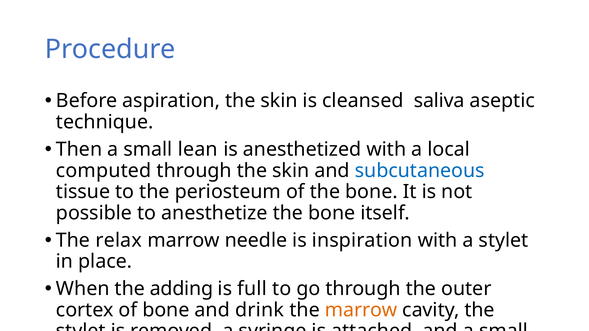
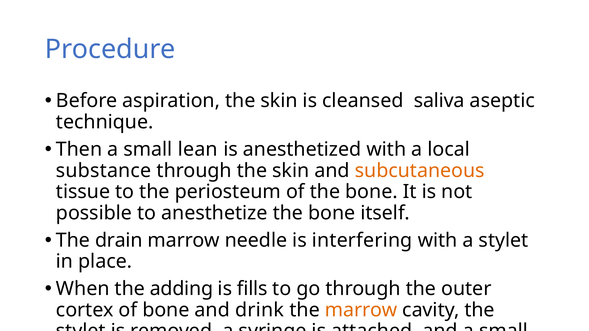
computed: computed -> substance (104, 171)
subcutaneous colour: blue -> orange (420, 171)
relax: relax -> drain (119, 240)
inspiration: inspiration -> interfering (362, 240)
full: full -> fills (252, 289)
